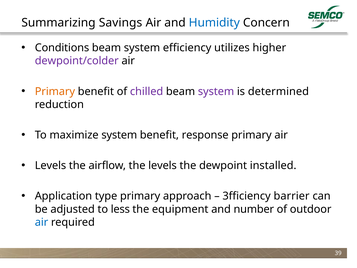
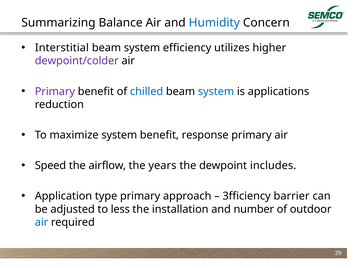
Savings: Savings -> Balance (121, 23)
Conditions: Conditions -> Interstitial (62, 48)
Primary colour: orange -> purple (55, 91)
chilled colour: purple -> blue (147, 91)
system colour: purple -> blue (216, 91)
determined: determined -> applications (278, 91)
Levels: Levels -> Speed (50, 165)
the levels: levels -> years (162, 165)
installed: installed -> includes (273, 165)
equipment: equipment -> installation (180, 209)
